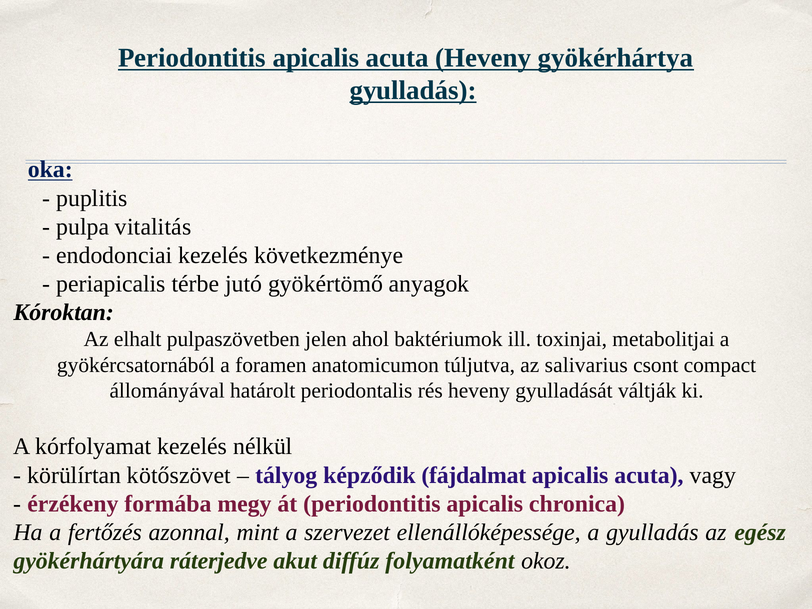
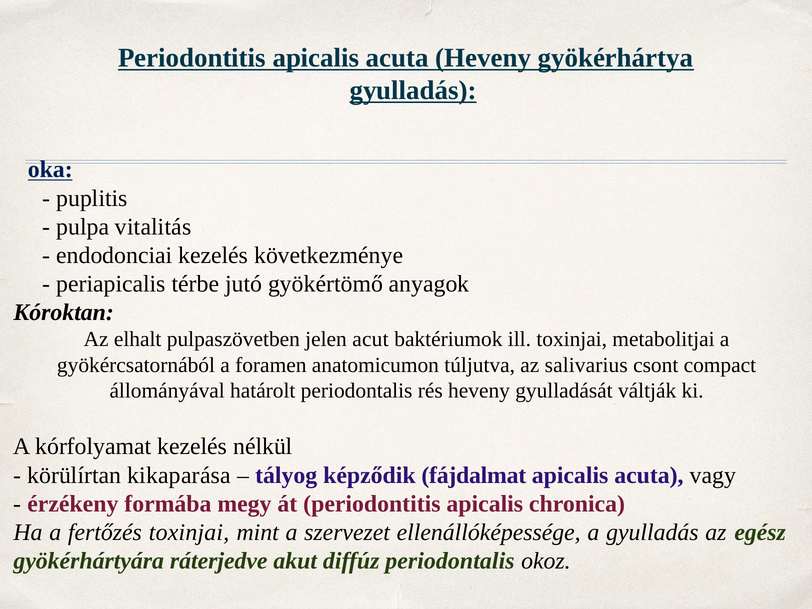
ahol: ahol -> acut (370, 339)
kötőszövet: kötőszövet -> kikaparása (179, 475)
fertőzés azonnal: azonnal -> toxinjai (189, 532)
diffúz folyamatként: folyamatként -> periodontalis (450, 561)
